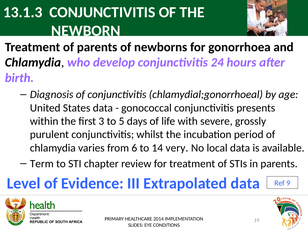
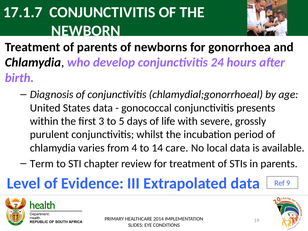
13.1.3: 13.1.3 -> 17.1.7 (23, 12)
6: 6 -> 4 (134, 148)
very: very -> care (177, 148)
